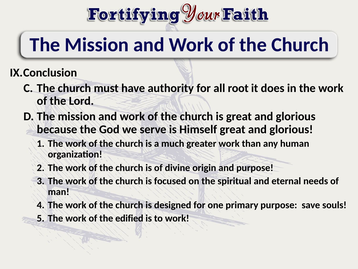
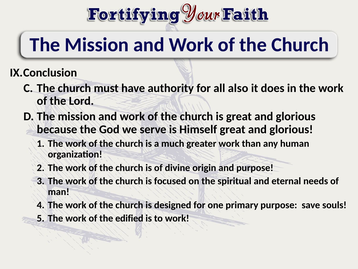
root: root -> also (238, 88)
